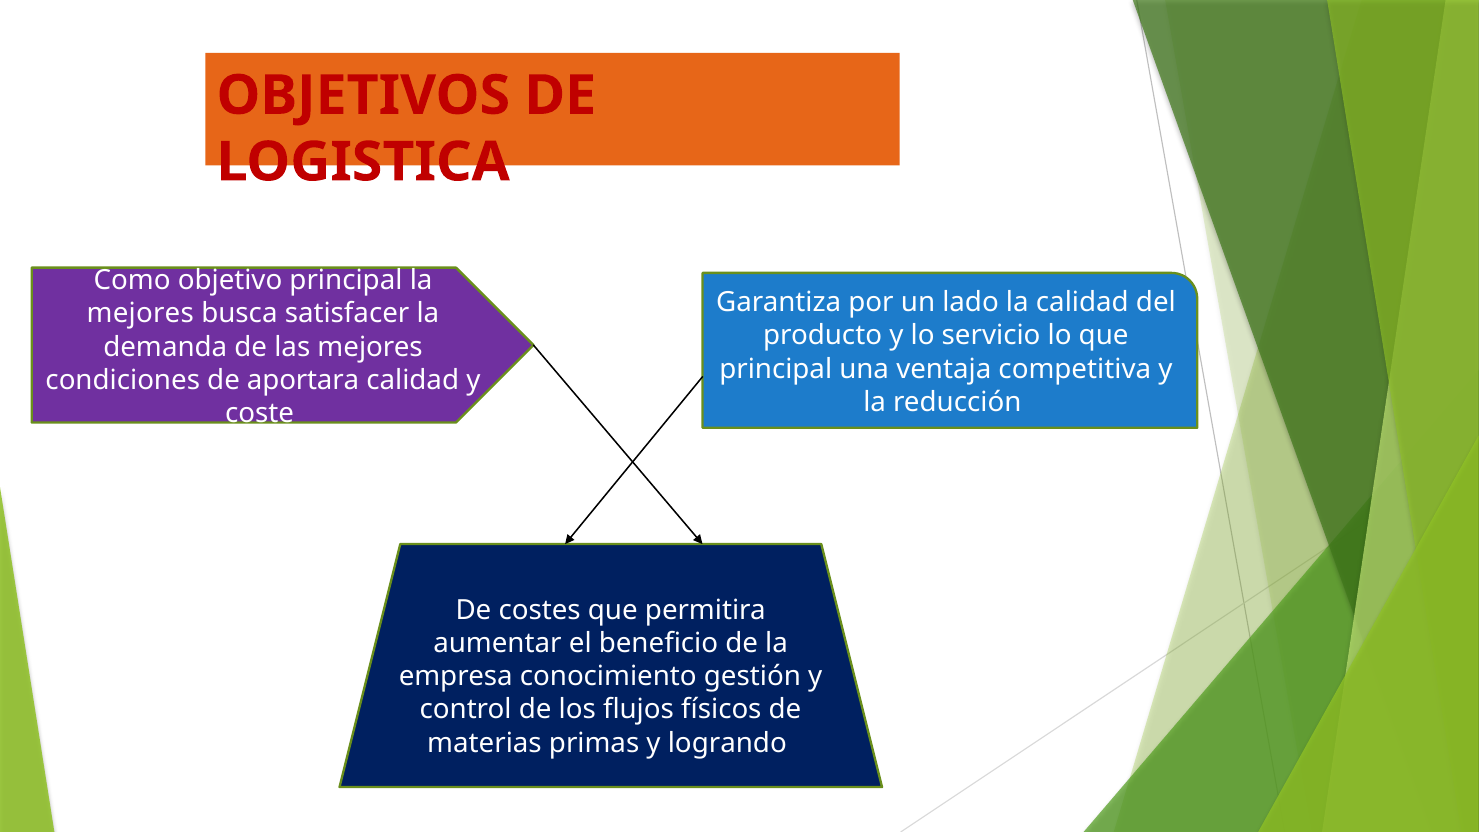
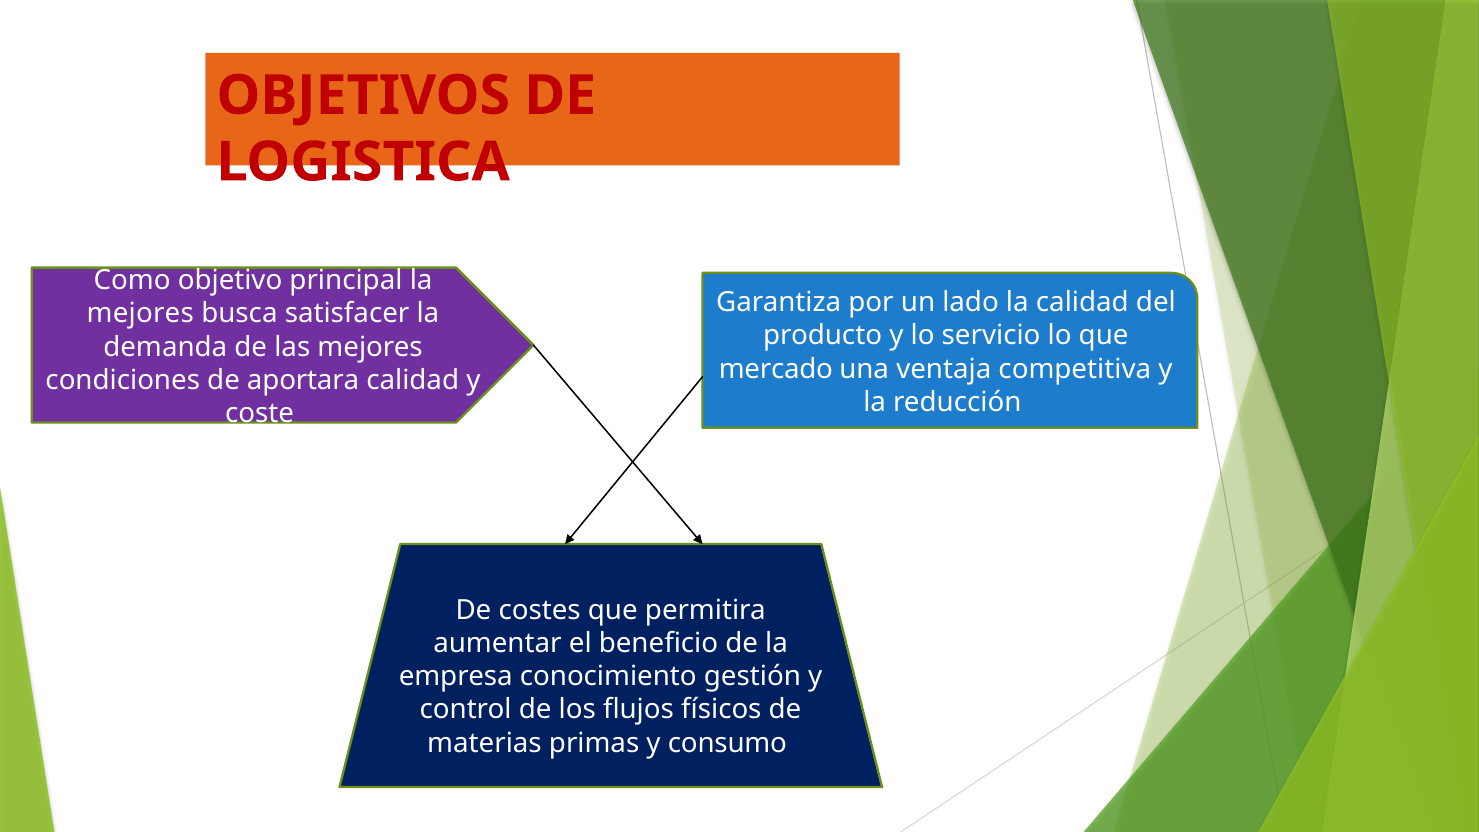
principal: principal -> mercado (776, 369)
logrando: logrando -> consumo (727, 743)
